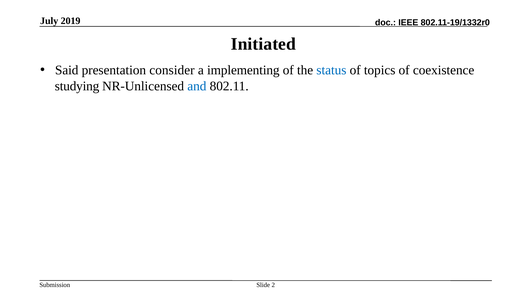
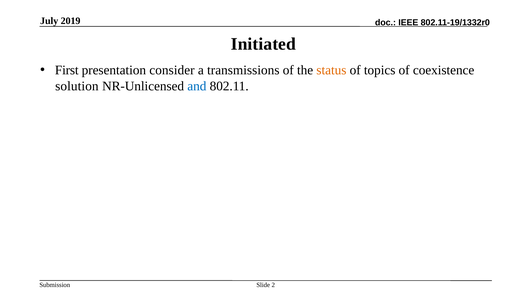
Said: Said -> First (67, 70)
implementing: implementing -> transmissions (243, 70)
status colour: blue -> orange (331, 70)
studying: studying -> solution (77, 86)
